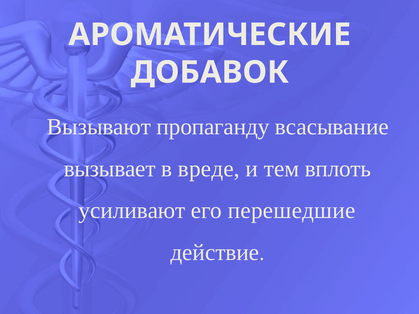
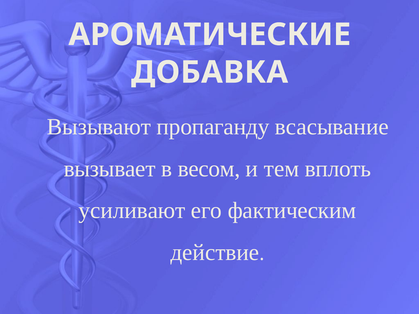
ДОБАВОК: ДОБАВОК -> ДОБАВКА (210, 72)
вреде: вреде -> весом (209, 169)
перешедшие: перешедшие -> фактическим (292, 211)
